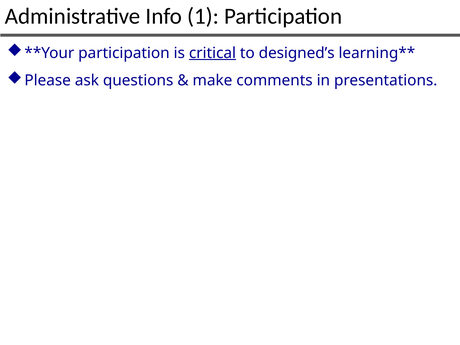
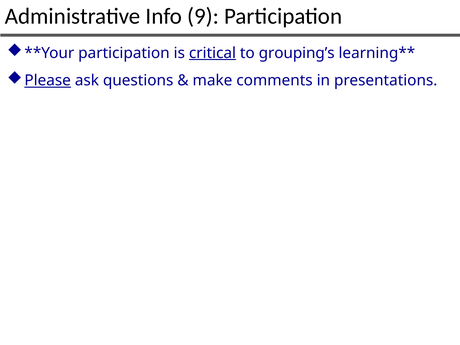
1: 1 -> 9 (203, 16)
designed’s: designed’s -> grouping’s (297, 53)
Please underline: none -> present (48, 81)
